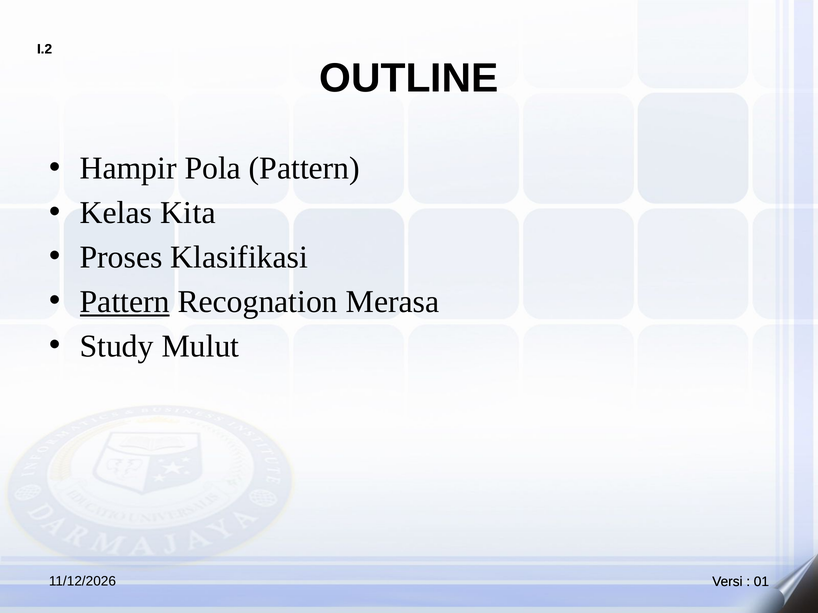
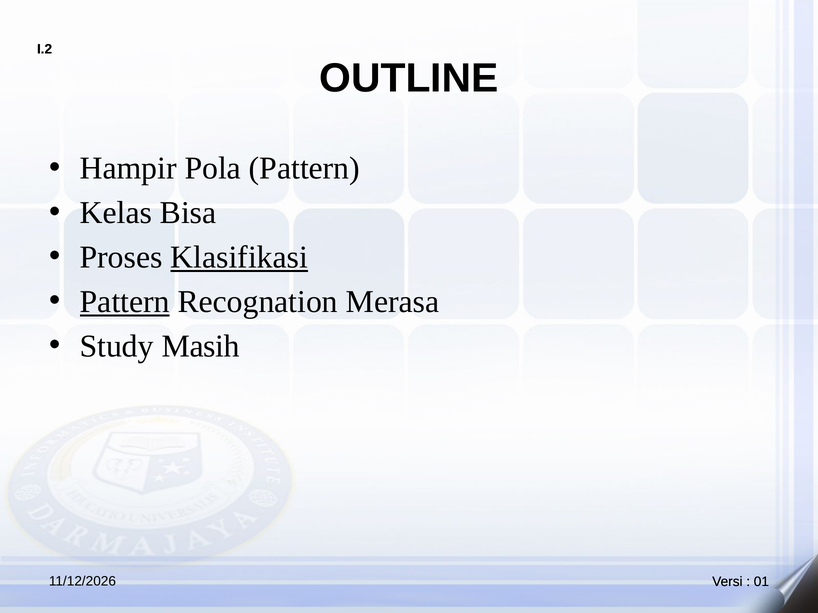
Kita: Kita -> Bisa (188, 213)
Klasifikasi underline: none -> present (239, 257)
Mulut: Mulut -> Masih (201, 346)
